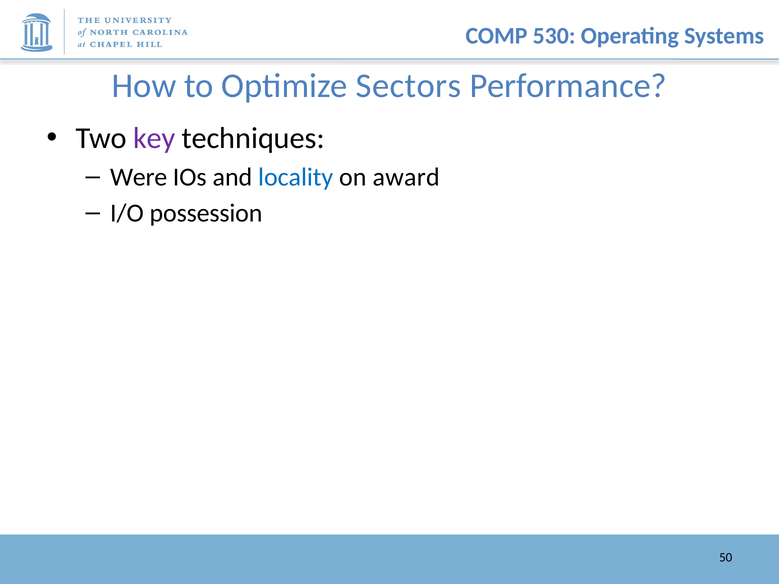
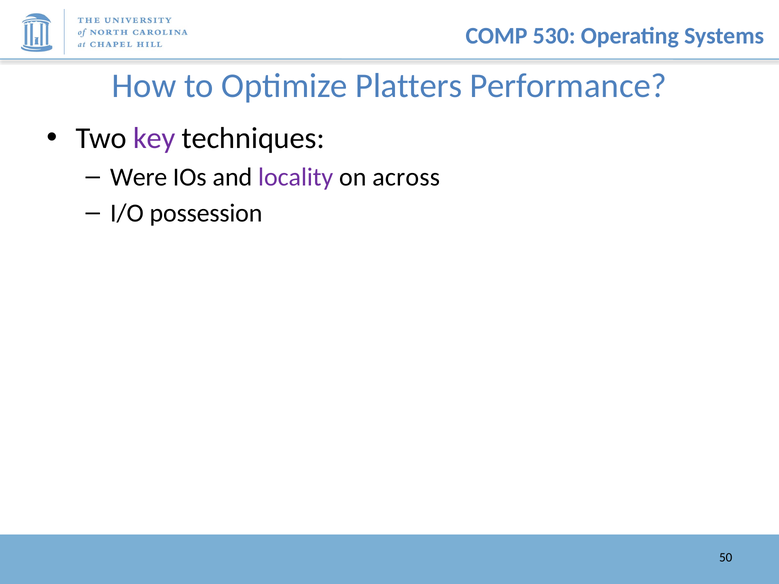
Sectors: Sectors -> Platters (409, 86)
locality colour: blue -> purple (296, 177)
award: award -> across (406, 177)
